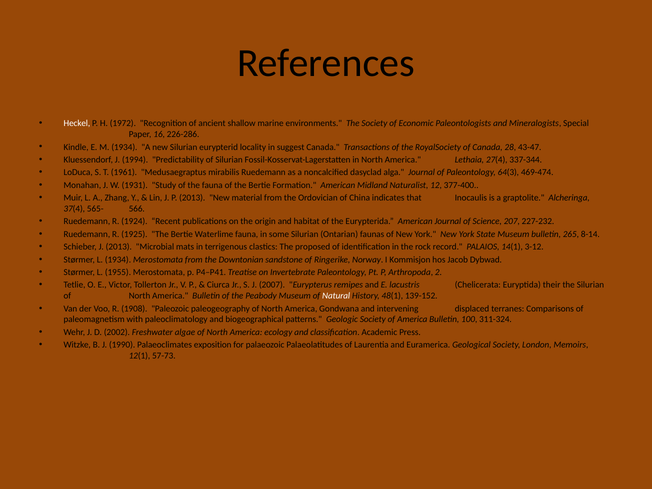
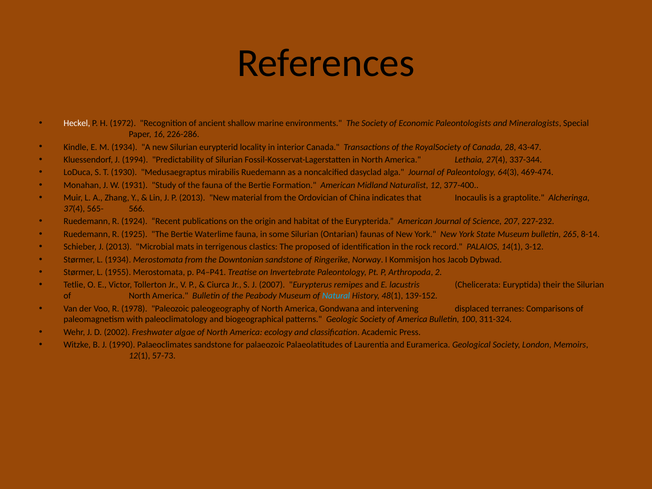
suggest: suggest -> interior (291, 147)
1961: 1961 -> 1930 (124, 172)
Natural colour: white -> light blue (336, 296)
1908: 1908 -> 1978 (134, 309)
Palaeoclimates exposition: exposition -> sandstone (213, 345)
